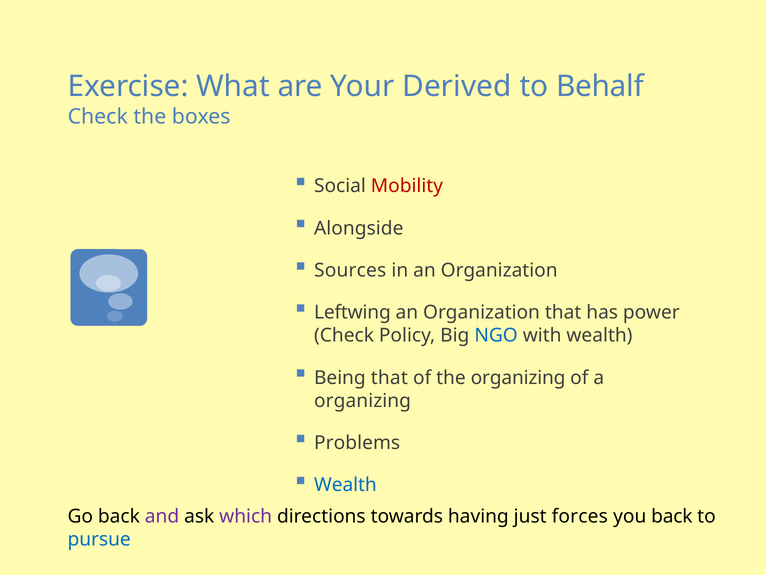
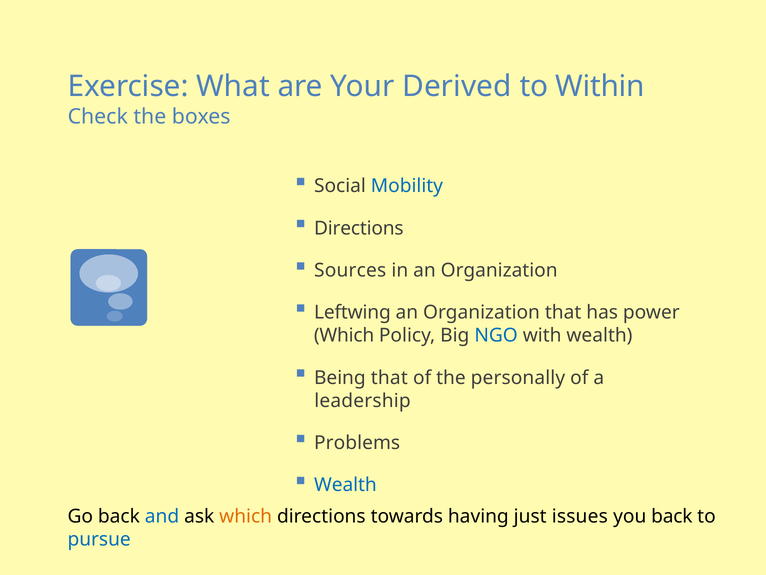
Behalf: Behalf -> Within (600, 87)
Mobility colour: red -> blue (407, 186)
Alongside: Alongside -> Directions (359, 228)
Check: Check -> Which (344, 335)
the organizing: organizing -> personally (518, 377)
organizing: organizing -> leadership (362, 400)
and colour: purple -> blue (162, 516)
which colour: purple -> orange (246, 516)
forces: forces -> issues (580, 516)
